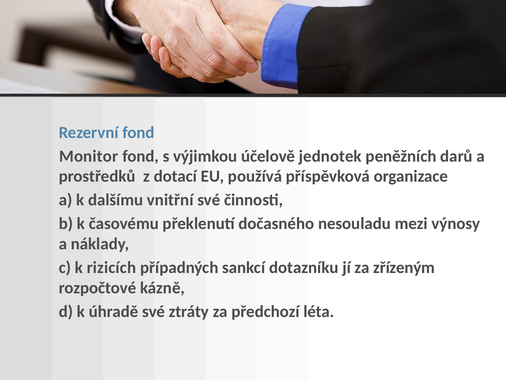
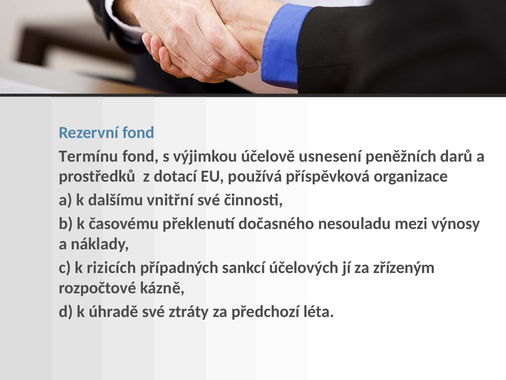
Monitor: Monitor -> Termínu (89, 156)
jednotek: jednotek -> usnesení (330, 156)
dotazníku: dotazníku -> účelových (304, 267)
